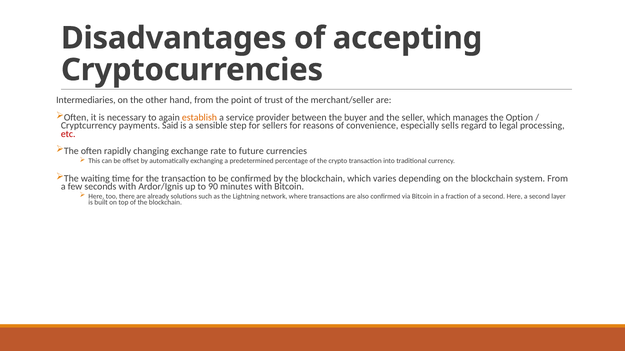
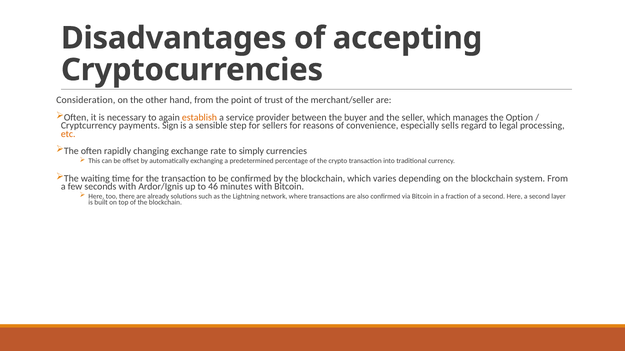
Intermediaries: Intermediaries -> Consideration (86, 100)
Said: Said -> Sign (170, 126)
etc colour: red -> orange (68, 134)
future: future -> simply (251, 151)
90: 90 -> 46 (213, 187)
